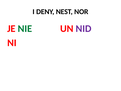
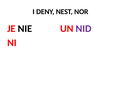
NIE colour: green -> black (25, 29)
